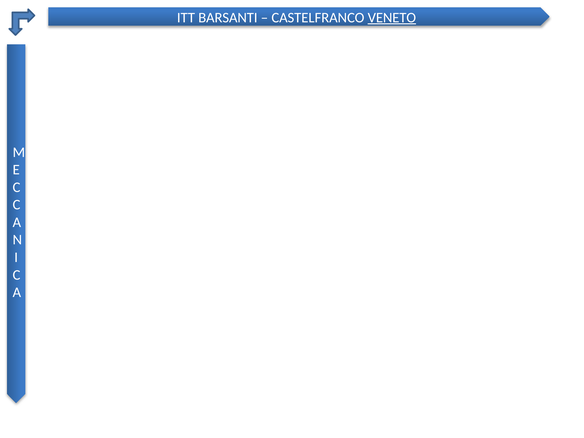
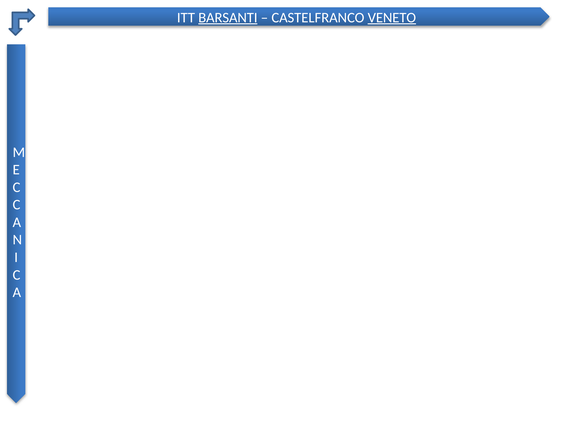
BARSANTI underline: none -> present (228, 18)
